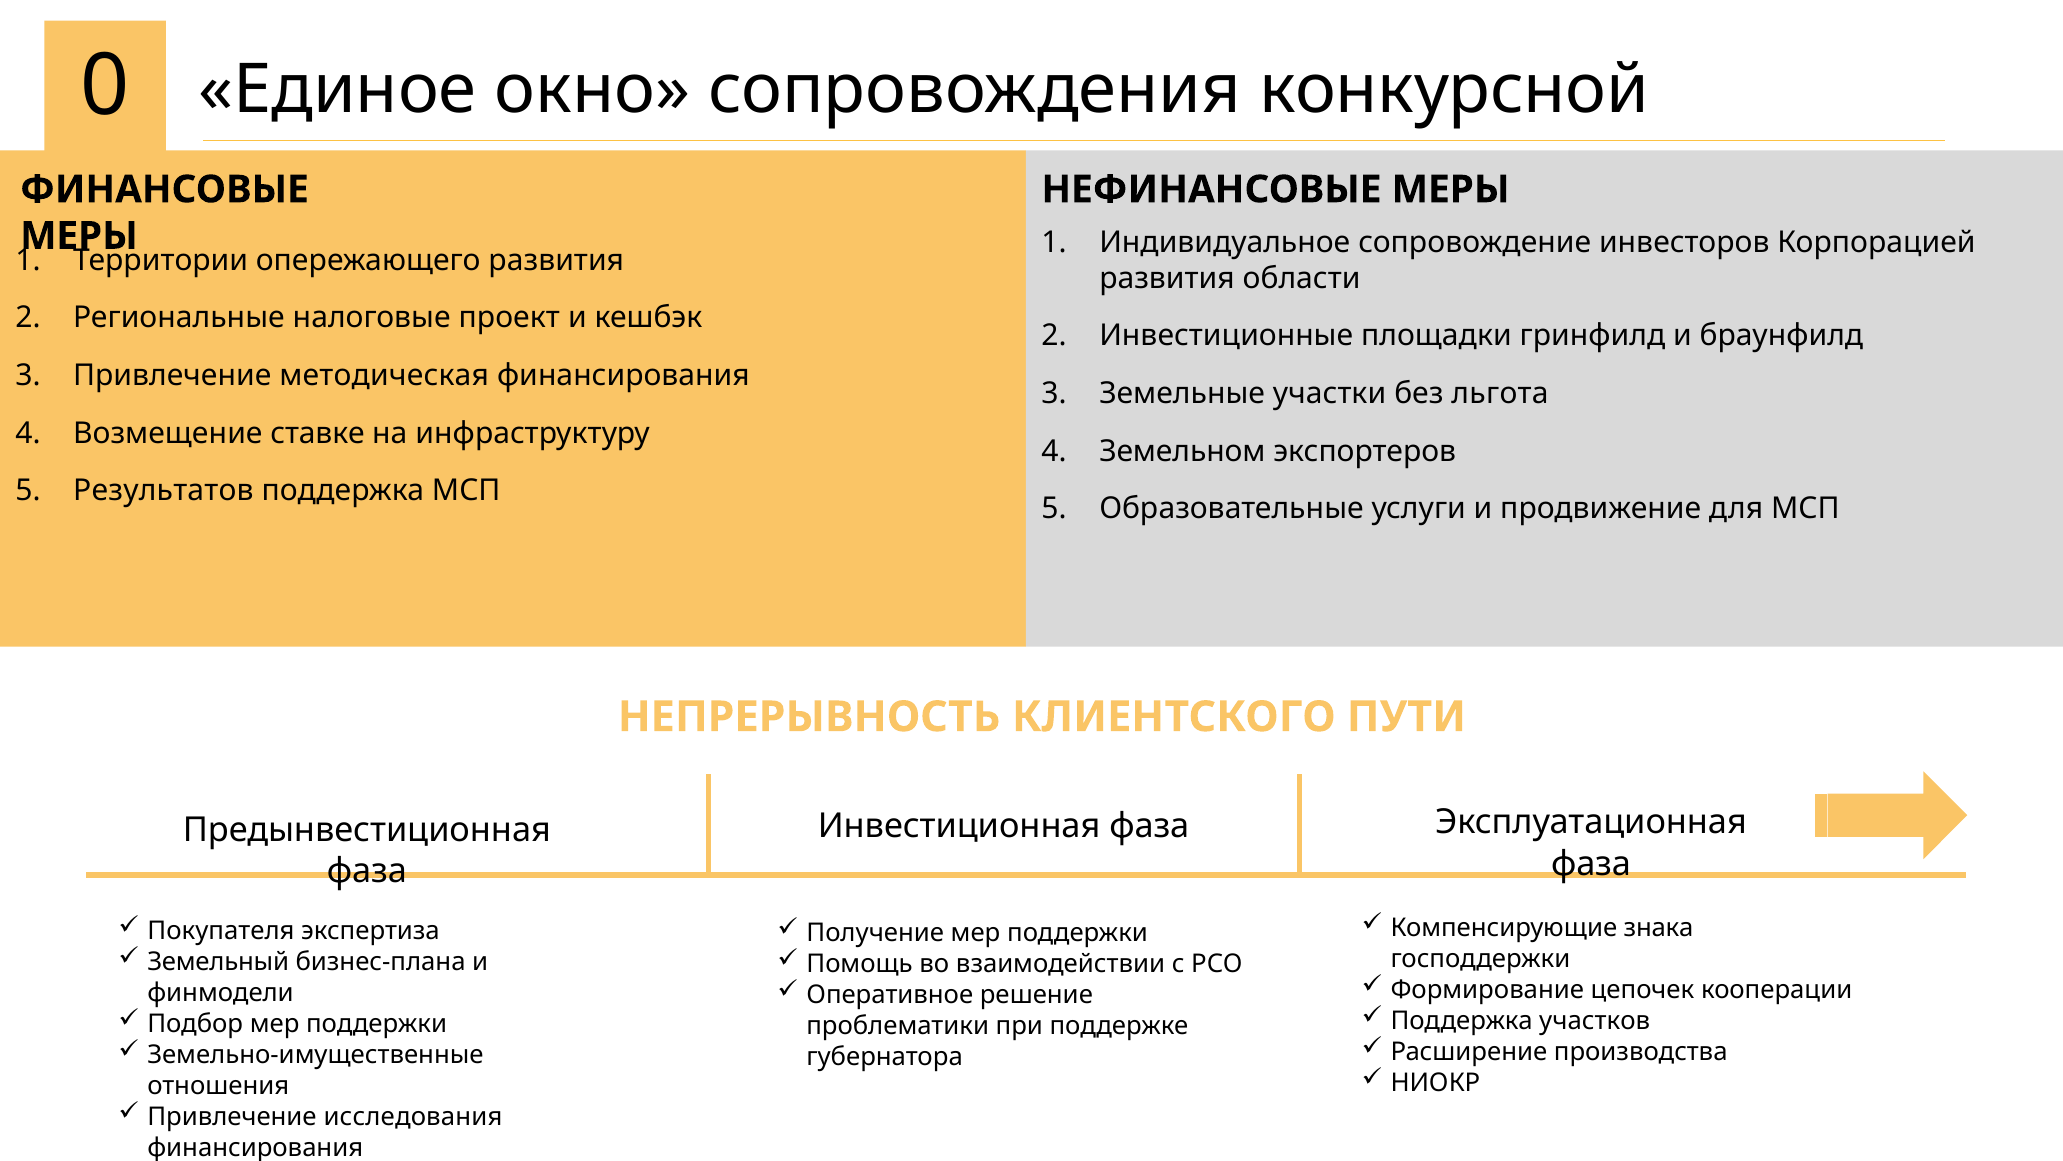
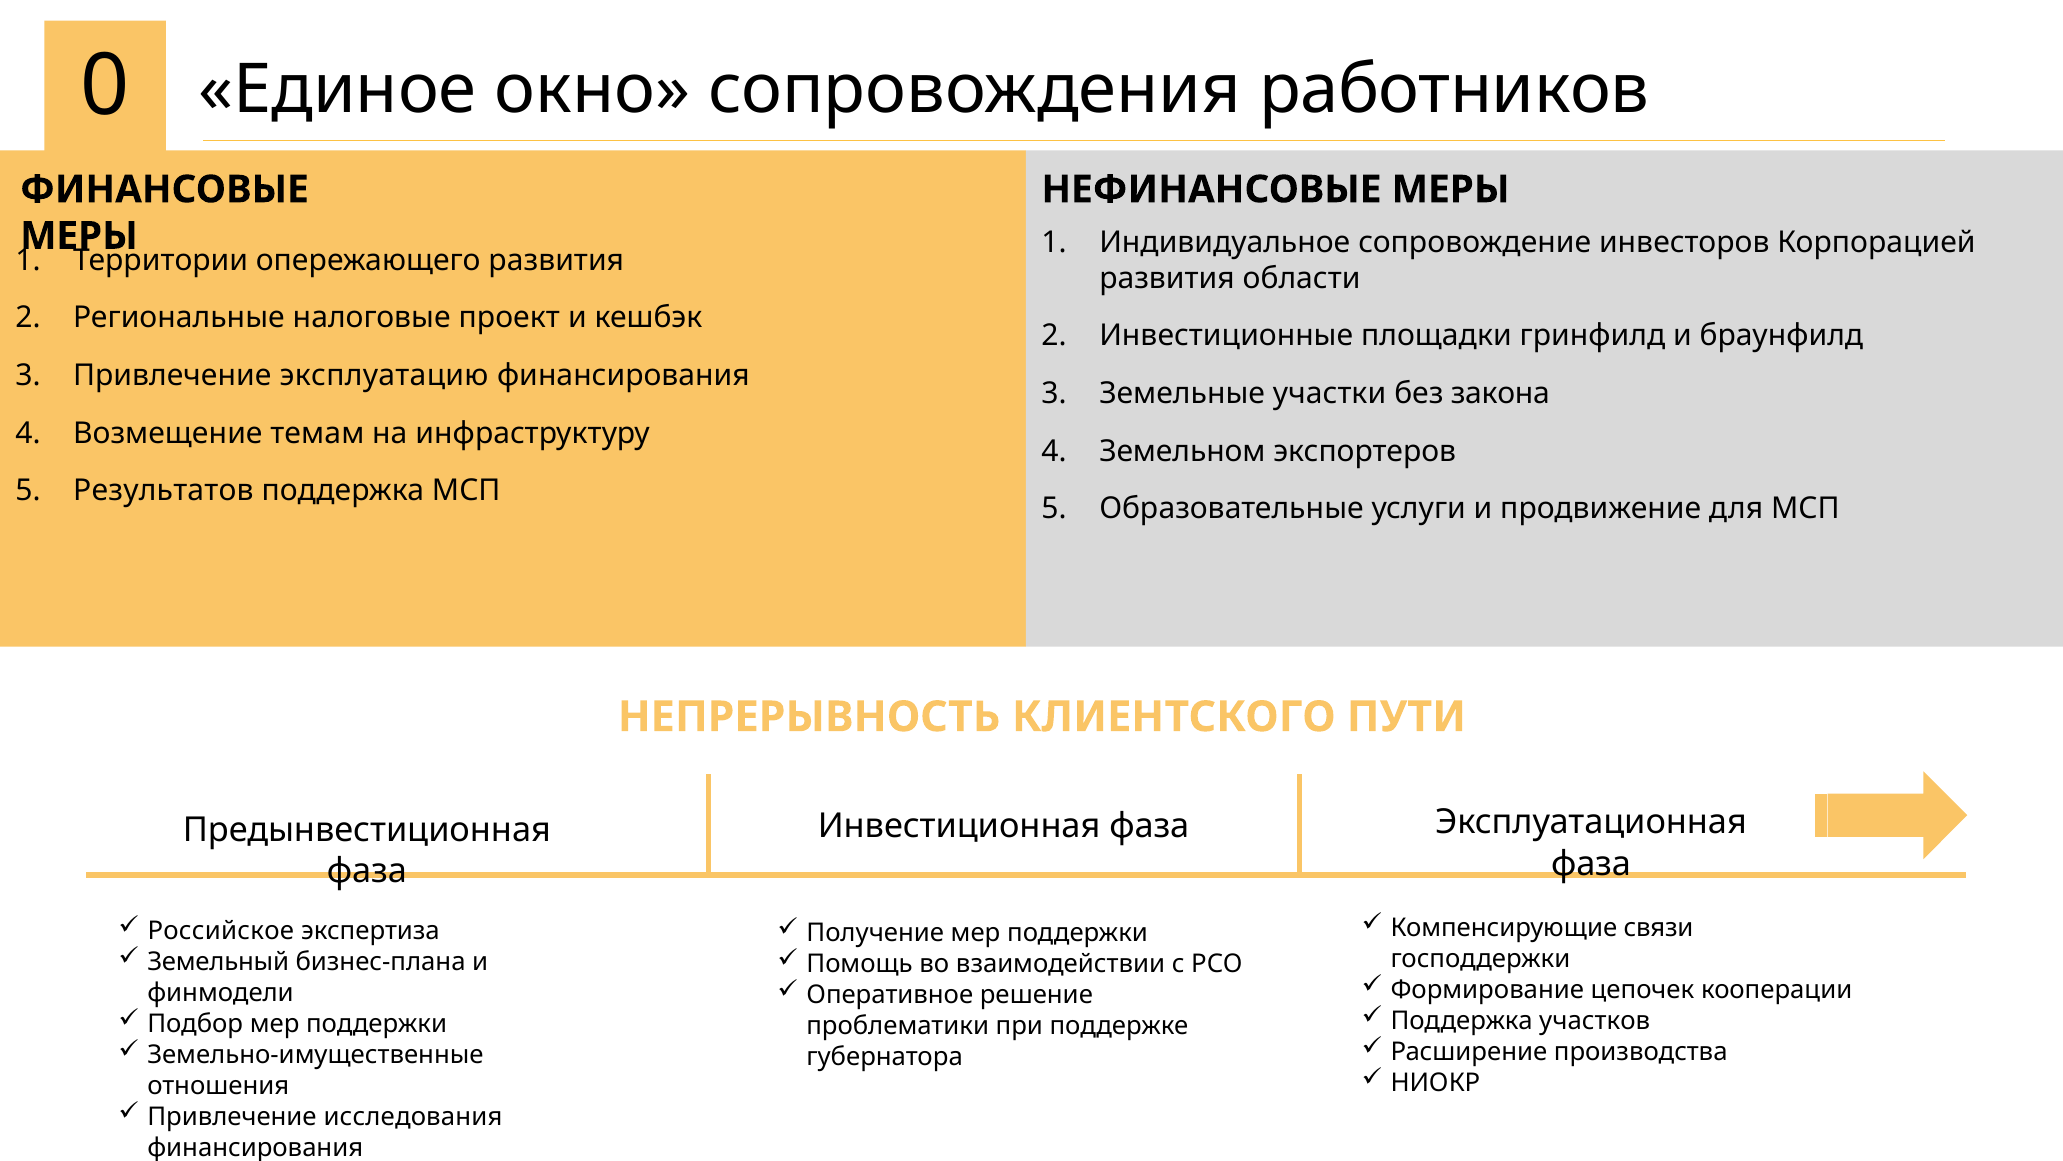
конкурсной: конкурсной -> работников (1454, 90)
методическая: методическая -> эксплуатацию (384, 375)
льгота: льгота -> закона (1500, 394)
ставке: ставке -> темам (317, 433)
знака: знака -> связи (1659, 928)
Покупателя: Покупателя -> Российское (221, 931)
